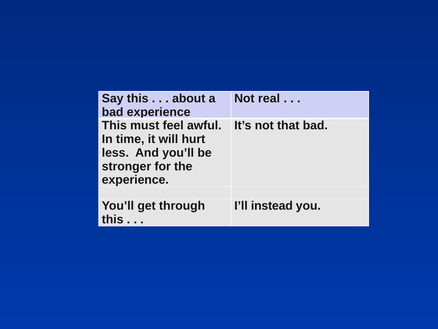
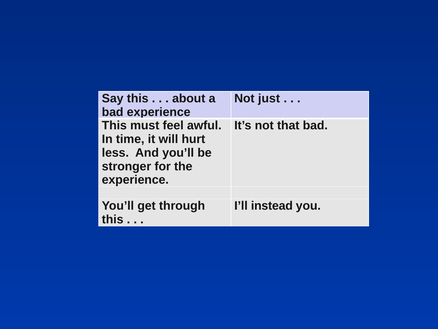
real: real -> just (269, 98)
